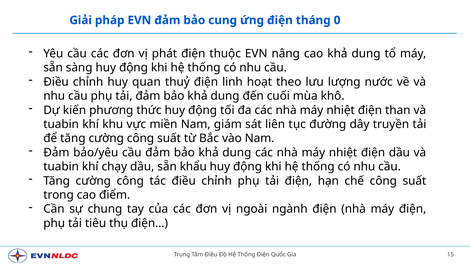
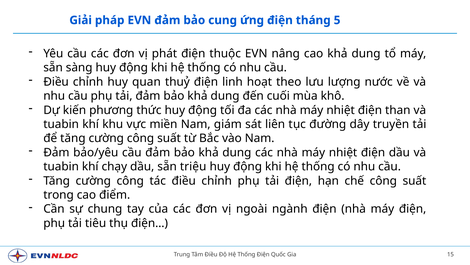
0: 0 -> 5 (337, 20)
khẩu: khẩu -> triệu (193, 166)
